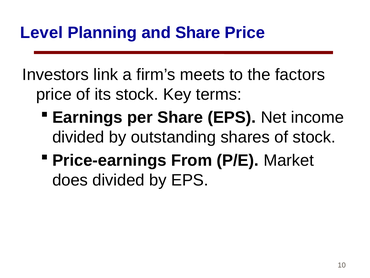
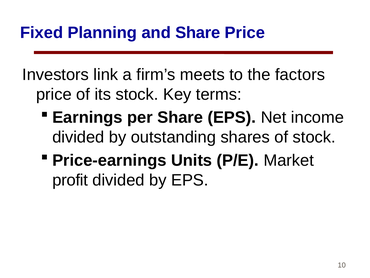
Level: Level -> Fixed (42, 33)
From: From -> Units (192, 160)
does: does -> profit (70, 180)
